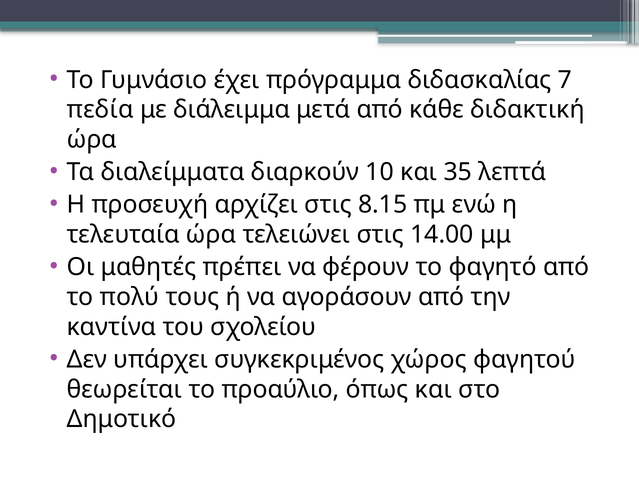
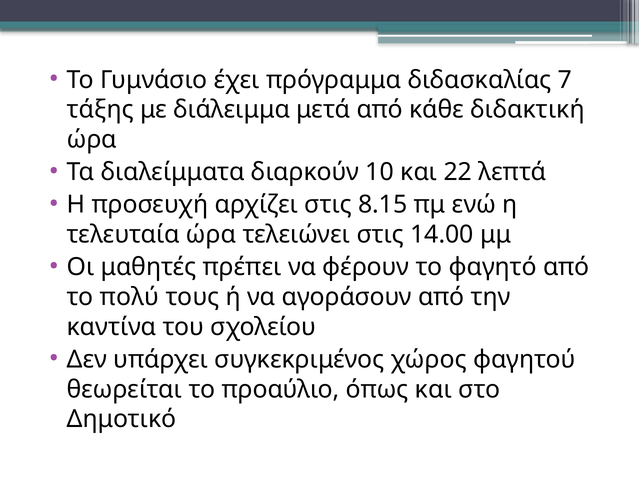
πεδία: πεδία -> τάξης (100, 110)
35: 35 -> 22 (458, 172)
